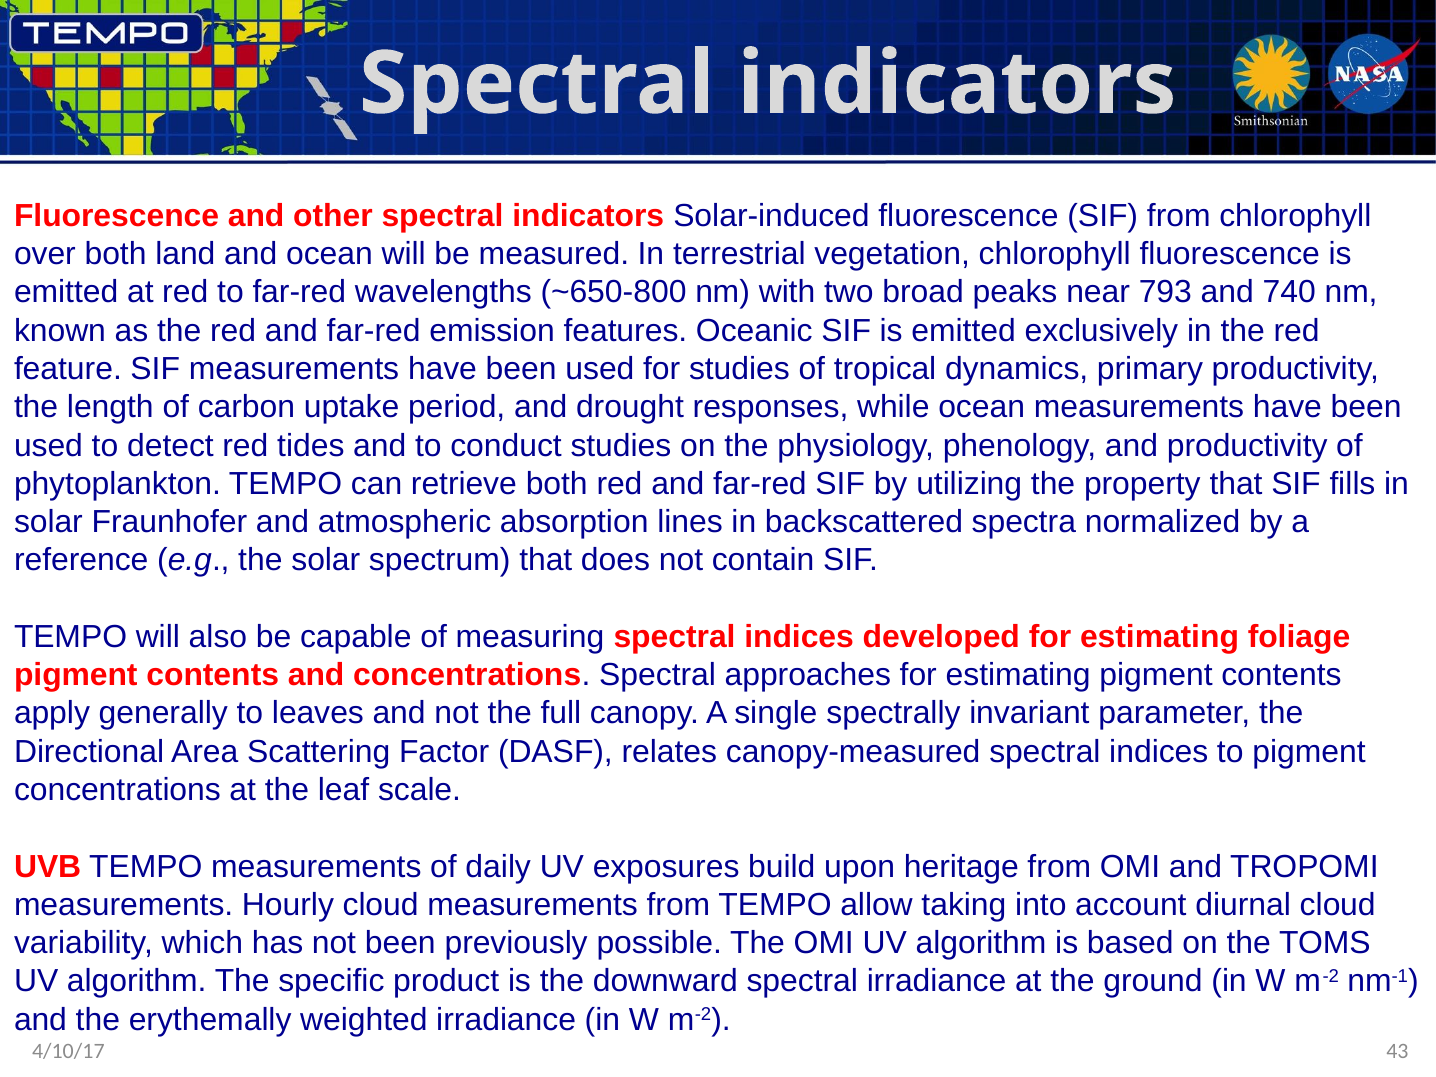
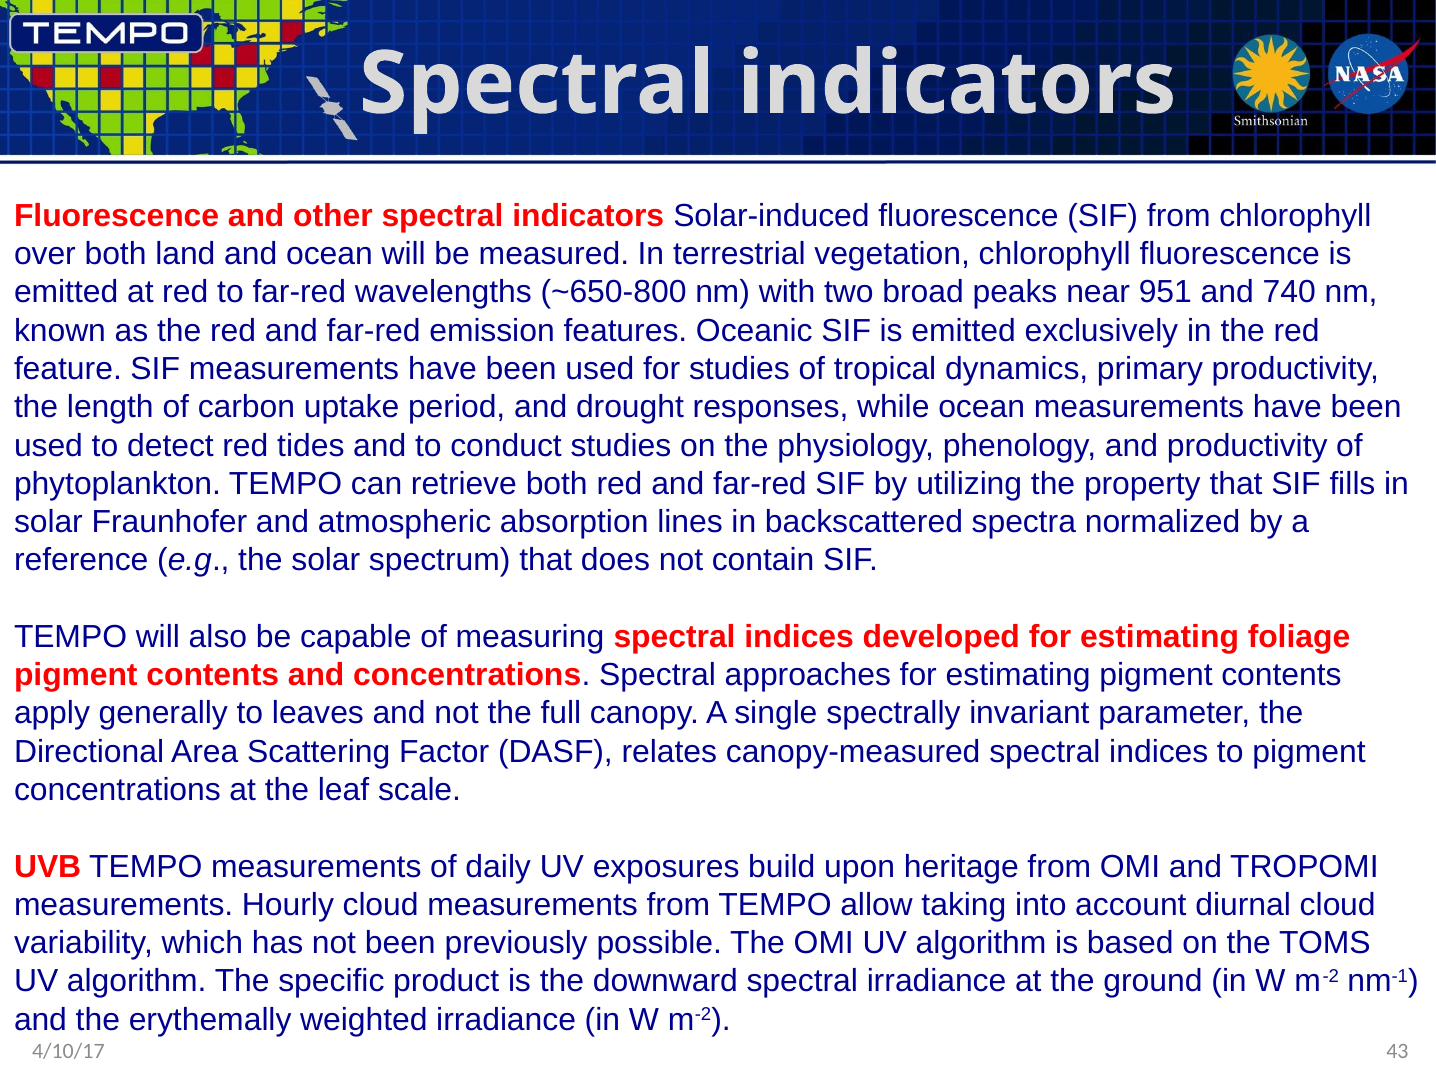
793: 793 -> 951 (1165, 292)
